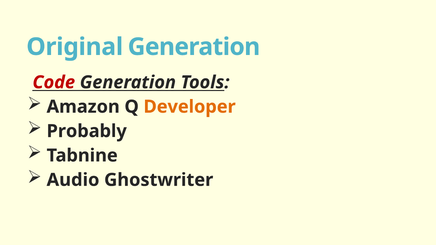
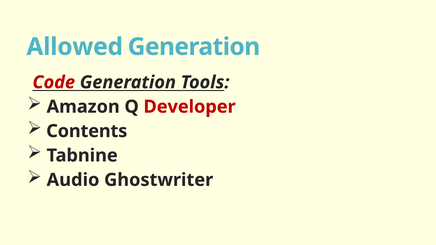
Original: Original -> Allowed (75, 47)
Developer colour: orange -> red (190, 107)
Probably: Probably -> Contents (87, 131)
